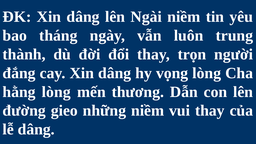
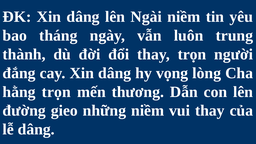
hằng lòng: lòng -> trọn (56, 92)
